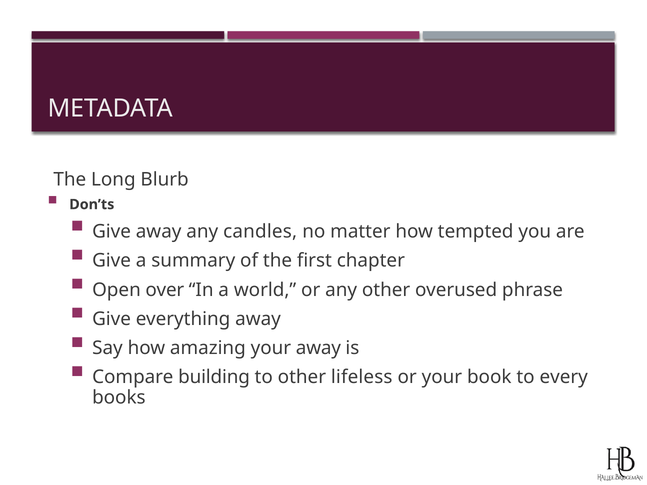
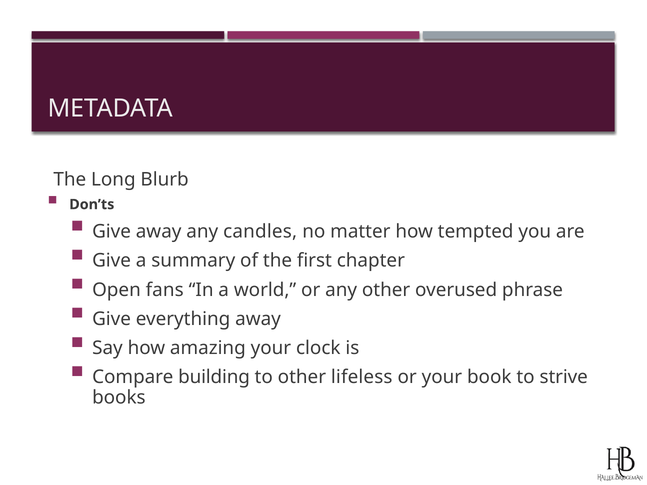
over: over -> fans (165, 290)
your away: away -> clock (318, 348)
every: every -> strive (564, 377)
